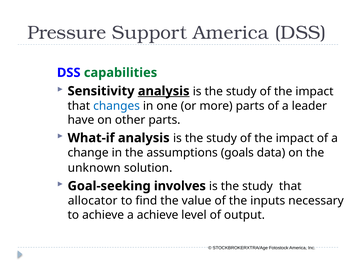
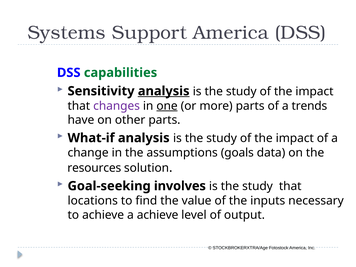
Pressure: Pressure -> Systems (67, 33)
changes colour: blue -> purple (117, 106)
one underline: none -> present (167, 106)
leader: leader -> trends (309, 106)
unknown: unknown -> resources (94, 168)
allocator: allocator -> locations (93, 201)
